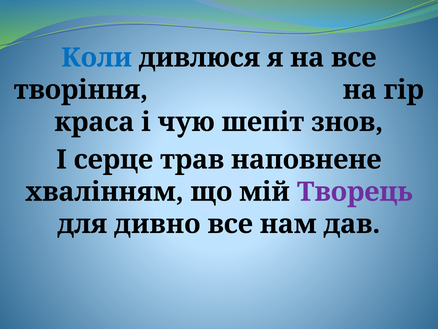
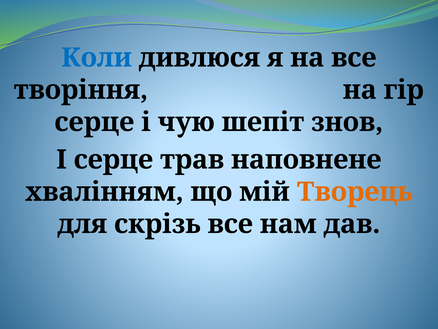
краса: краса -> серце (94, 122)
Творець colour: purple -> orange (355, 192)
дивно: дивно -> скрізь (157, 224)
